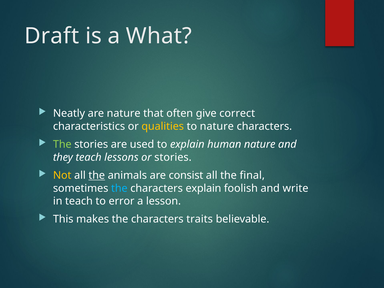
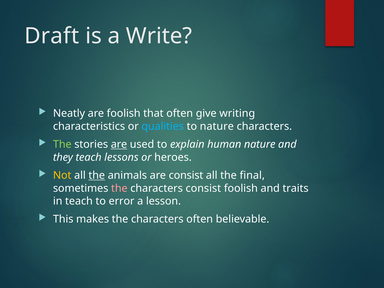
What: What -> Write (159, 36)
are nature: nature -> foolish (124, 113)
correct: correct -> writing (237, 113)
qualities colour: yellow -> light blue (163, 126)
are underline: none -> present (119, 144)
or stories: stories -> heroes (173, 157)
the colour: light blue -> pink (119, 188)
characters explain: explain -> consist (203, 188)
write: write -> traits (296, 188)
characters traits: traits -> often (200, 219)
